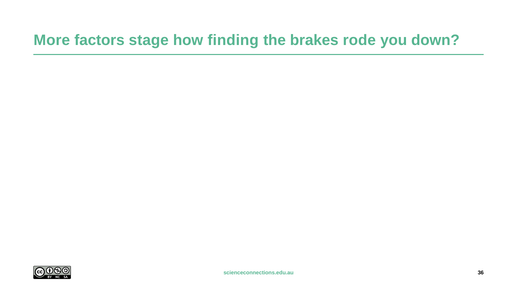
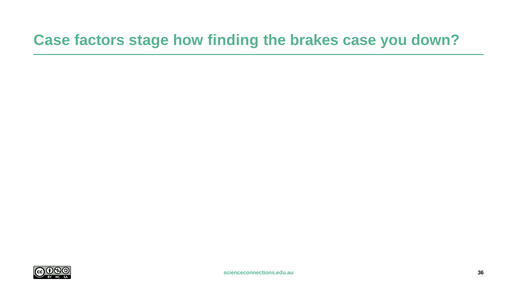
More: More -> Case (52, 40)
brakes rode: rode -> case (359, 40)
